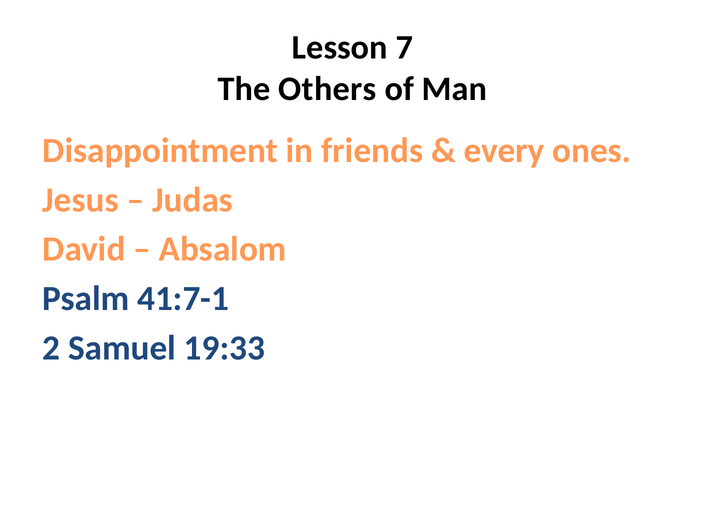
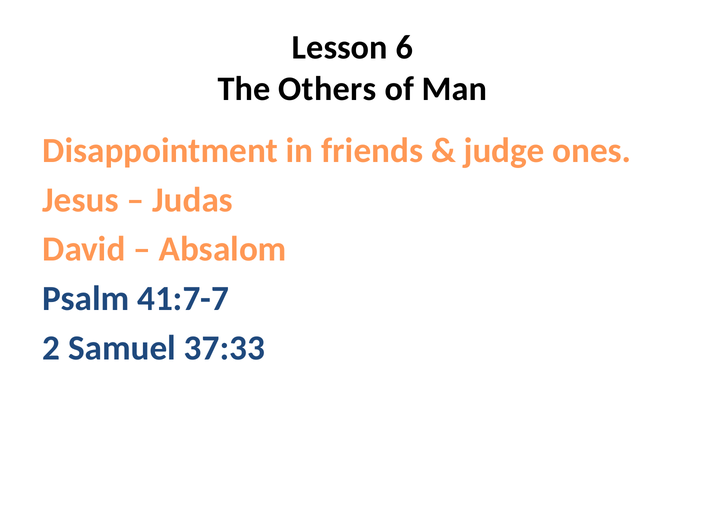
7: 7 -> 6 (404, 48)
every: every -> judge (504, 151)
41:7-1: 41:7-1 -> 41:7-7 (183, 299)
19:33: 19:33 -> 37:33 (224, 348)
